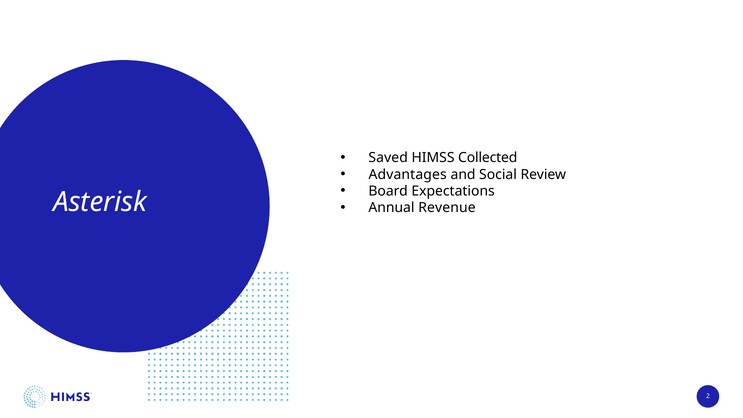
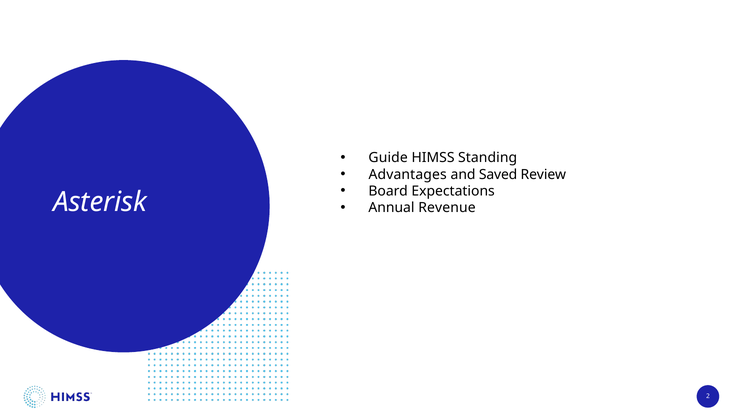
Saved: Saved -> Guide (388, 158)
Collected: Collected -> Standing (488, 158)
Social: Social -> Saved (498, 174)
